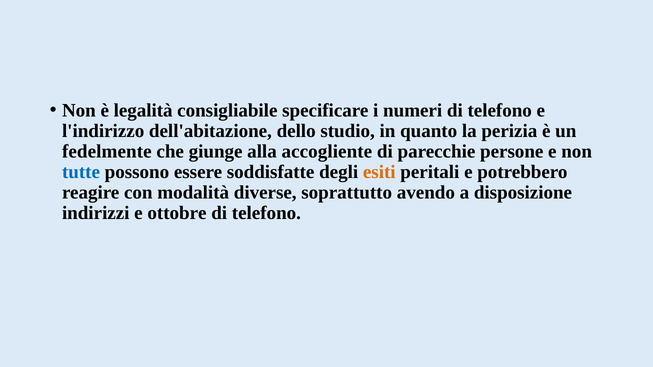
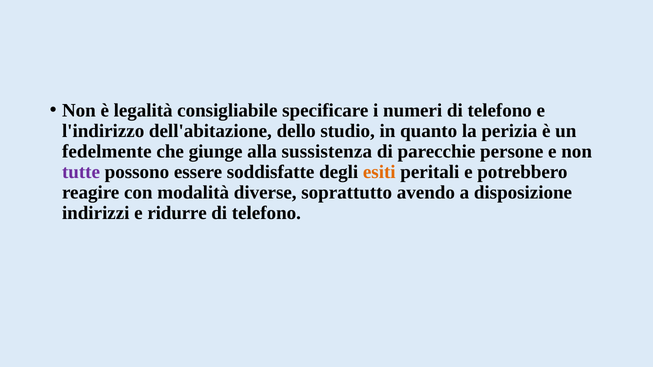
accogliente: accogliente -> sussistenza (327, 152)
tutte colour: blue -> purple (81, 172)
ottobre: ottobre -> ridurre (177, 213)
